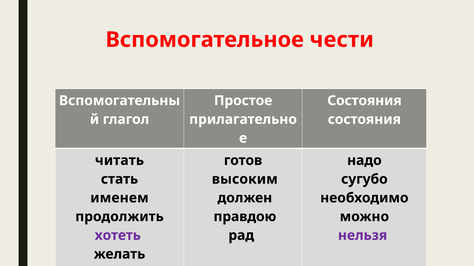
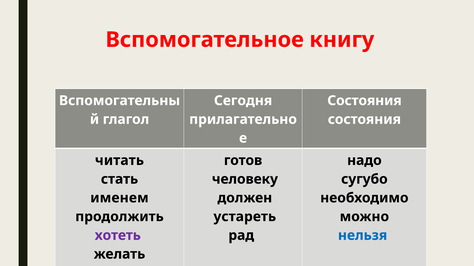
чести: чести -> книгу (342, 40)
Простое: Простое -> Сегодня (243, 101)
высоким: высоким -> человеку (245, 180)
правдою: правдою -> устареть (245, 217)
нельзя colour: purple -> blue (363, 236)
